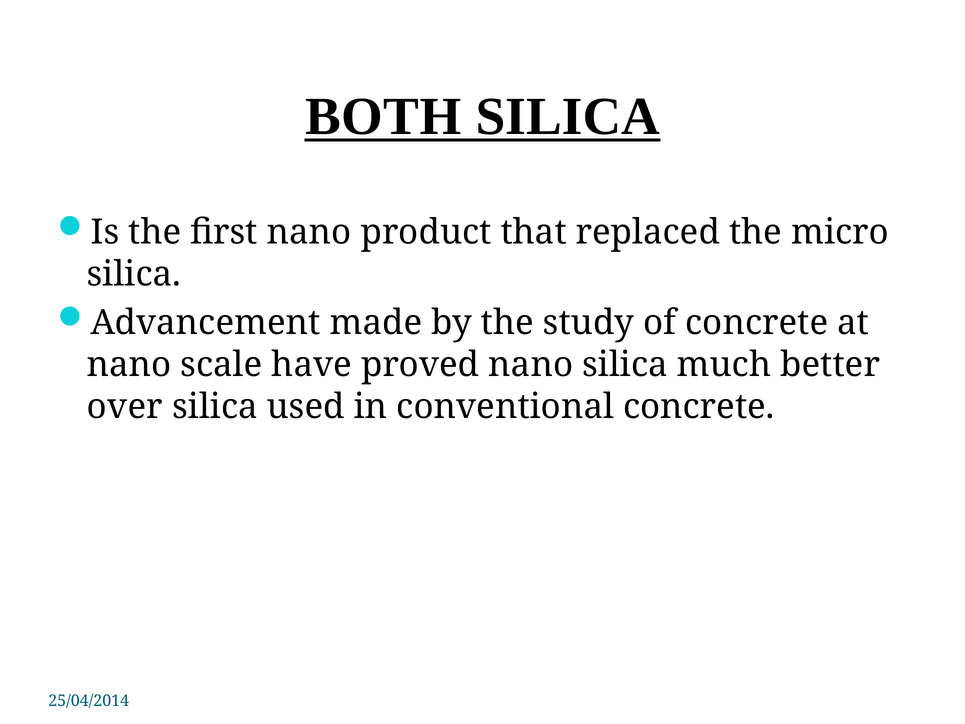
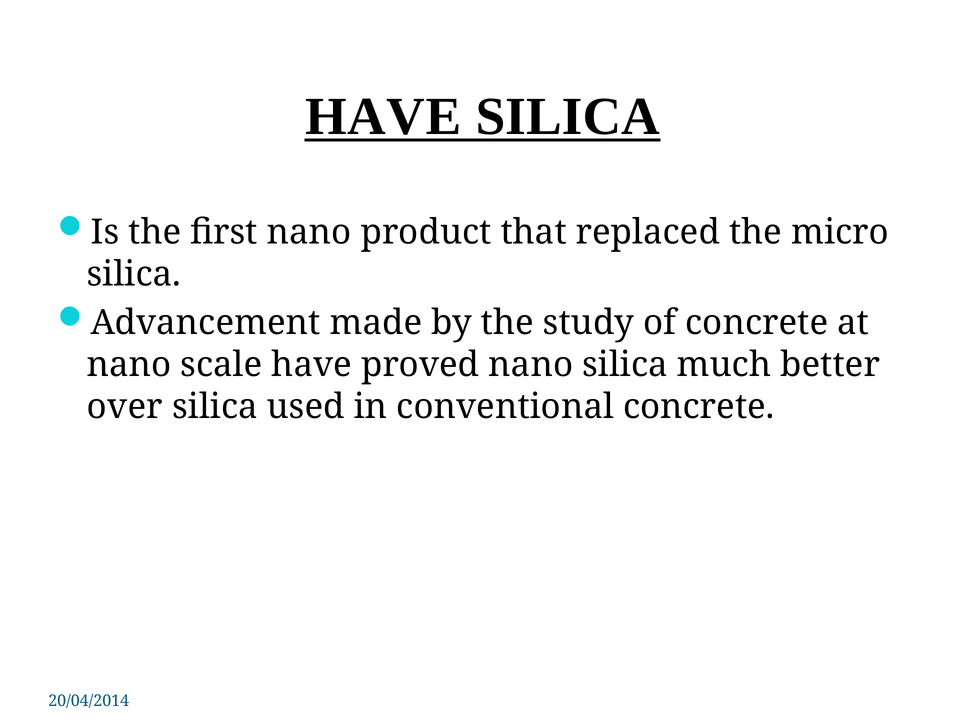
BOTH: BOTH -> HAVE (383, 116)
25/04/2014: 25/04/2014 -> 20/04/2014 (89, 701)
